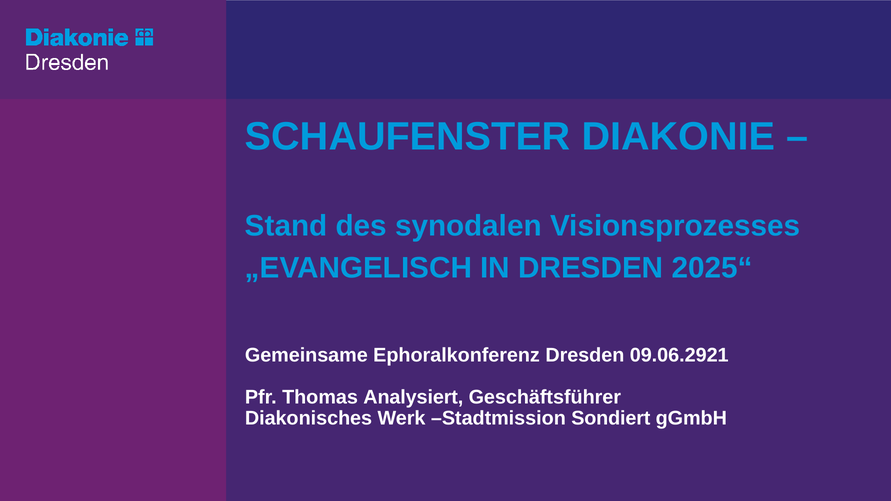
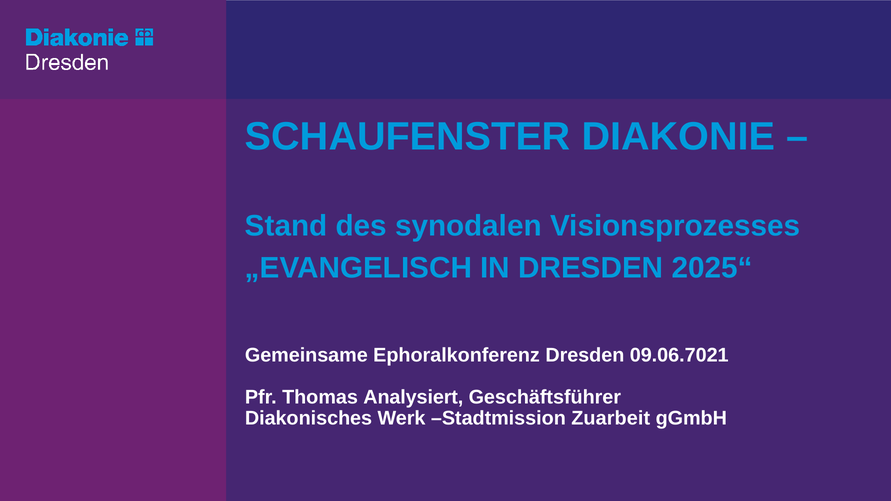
09.06.2921: 09.06.2921 -> 09.06.7021 (679, 355)
Sondiert: Sondiert -> Zuarbeit (611, 418)
